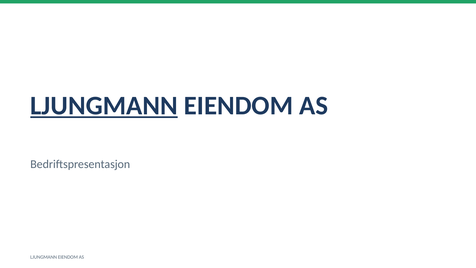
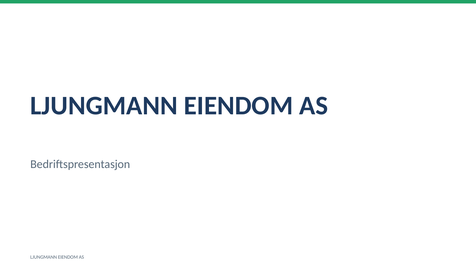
LJUNGMANN underline: present -> none (104, 106)
